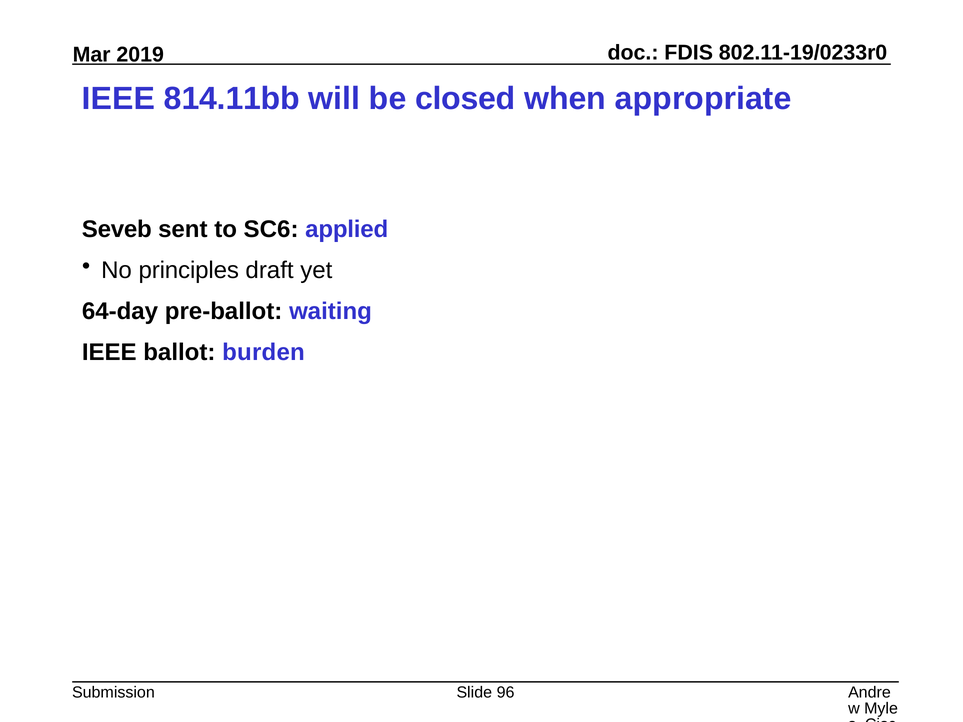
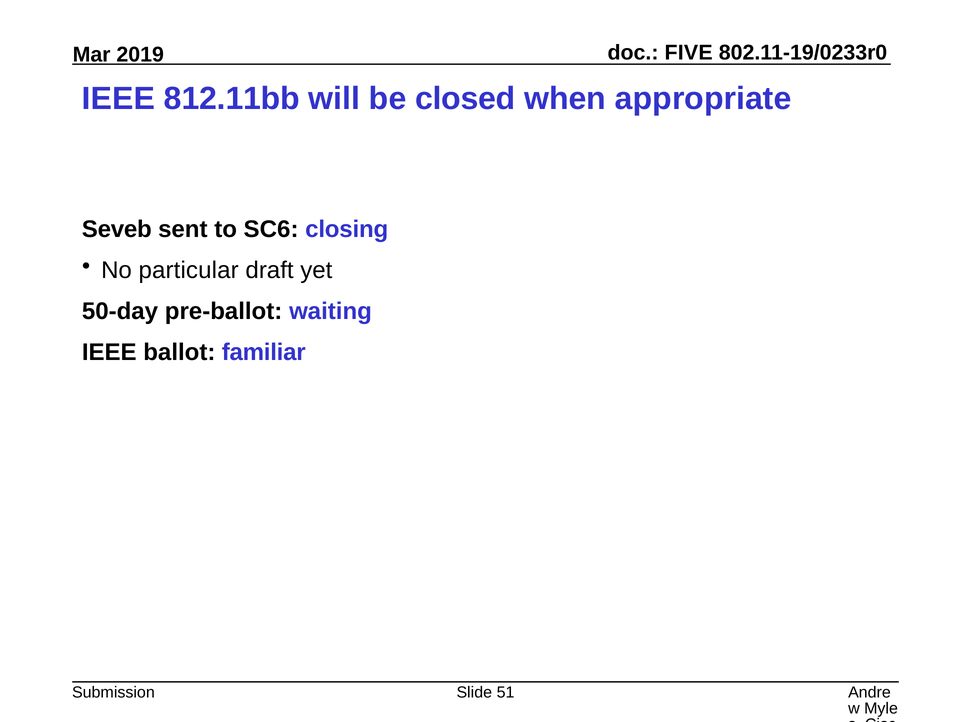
FDIS: FDIS -> FIVE (689, 53)
814.11bb: 814.11bb -> 812.11bb (232, 99)
applied: applied -> closing (347, 230)
principles: principles -> particular (189, 271)
64-day: 64-day -> 50-day (120, 312)
burden: burden -> familiar (264, 352)
96: 96 -> 51 (506, 693)
